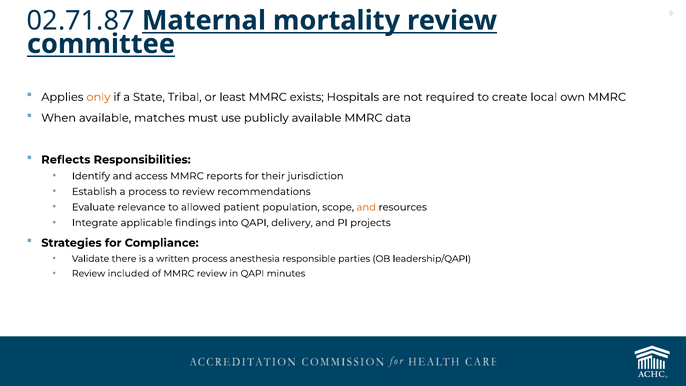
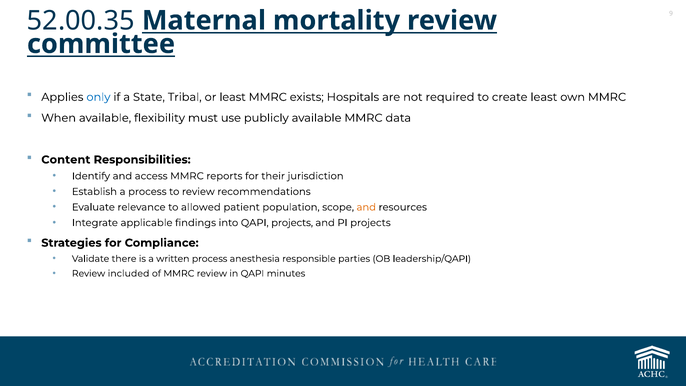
02.71.87: 02.71.87 -> 52.00.35 (81, 21)
only colour: orange -> blue (98, 97)
create local: local -> least (544, 97)
matches: matches -> flexibility (160, 118)
Reflects: Reflects -> Content (66, 160)
QAPI delivery: delivery -> projects (292, 223)
